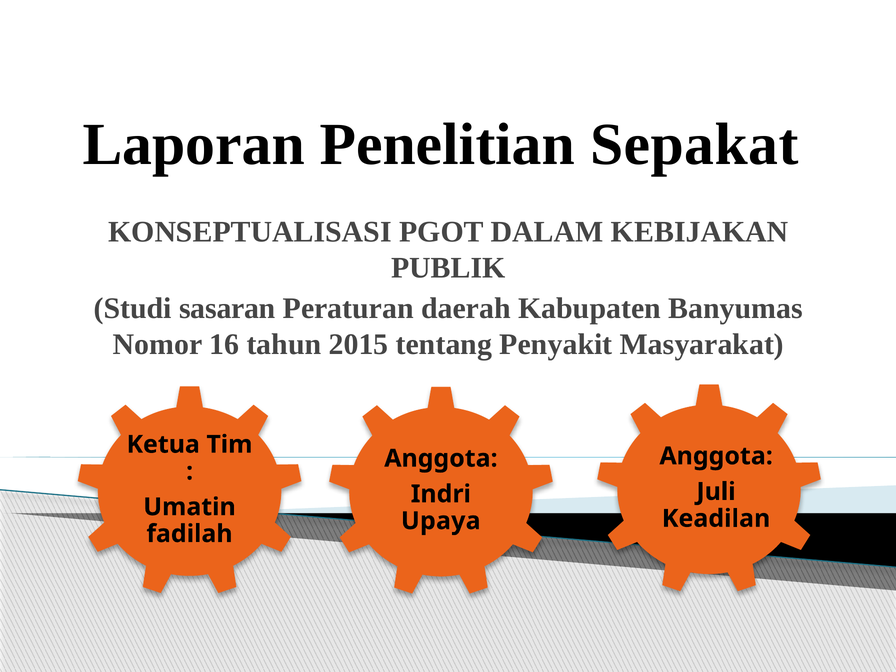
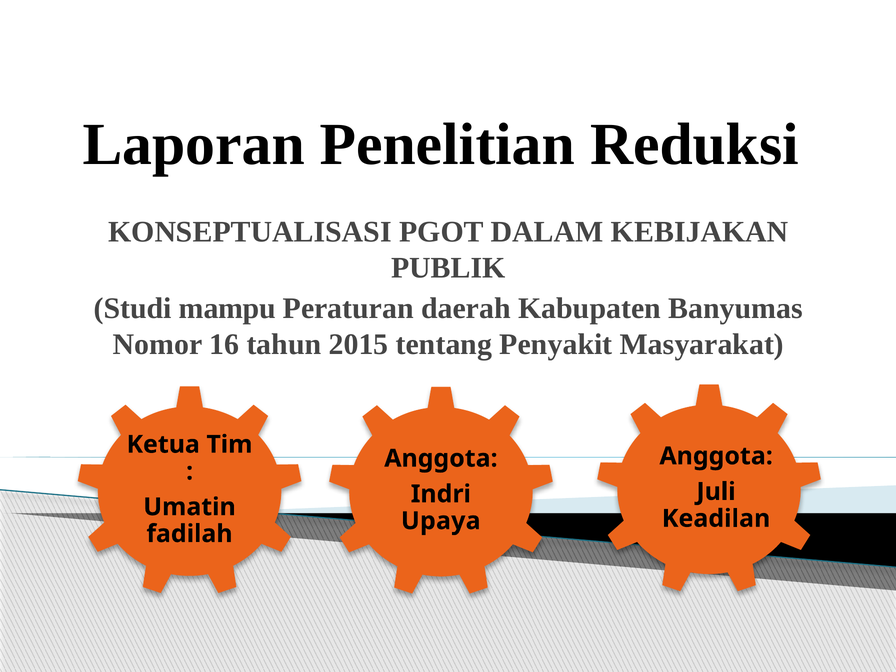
Sepakat: Sepakat -> Reduksi (694, 145)
sasaran: sasaran -> mampu (227, 309)
